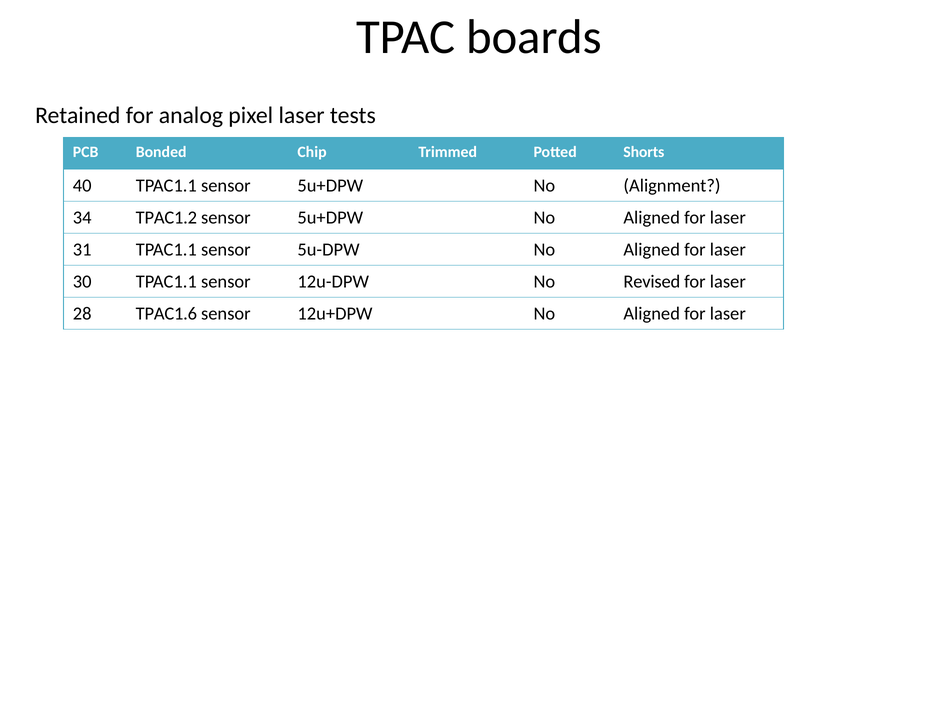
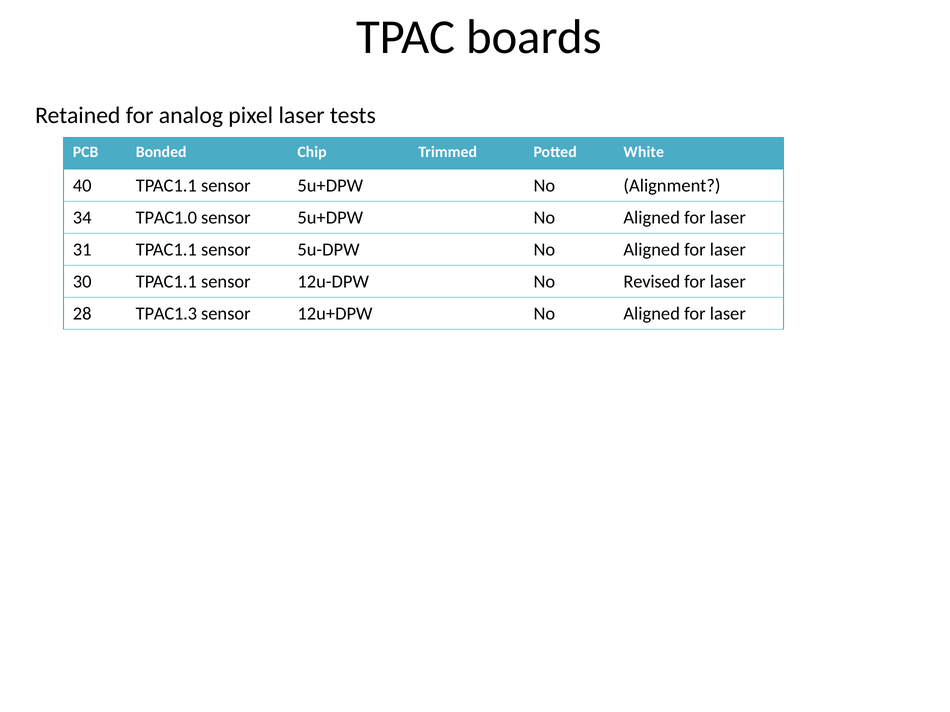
Shorts: Shorts -> White (644, 152)
TPAC1.2: TPAC1.2 -> TPAC1.0 (166, 218)
TPAC1.6: TPAC1.6 -> TPAC1.3 (166, 314)
